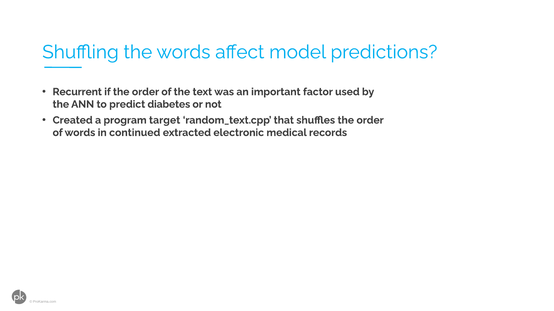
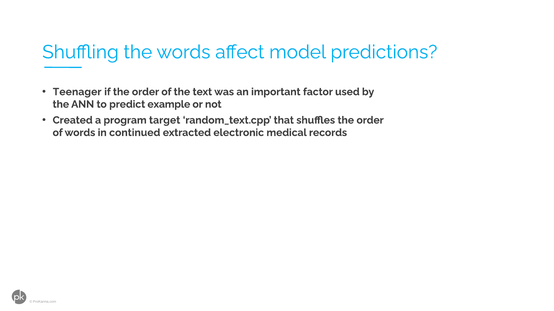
Recurrent: Recurrent -> Teenager (77, 92)
diabetes: diabetes -> example (169, 104)
